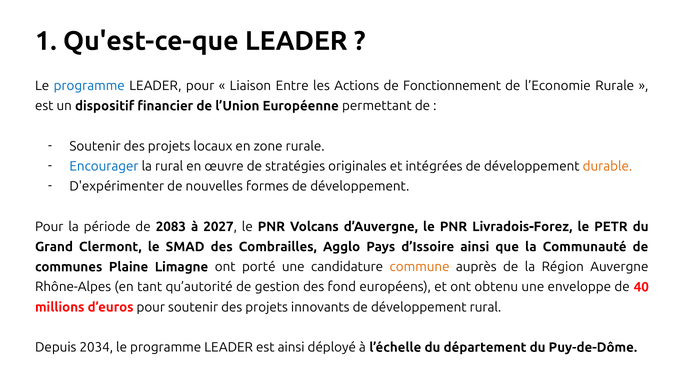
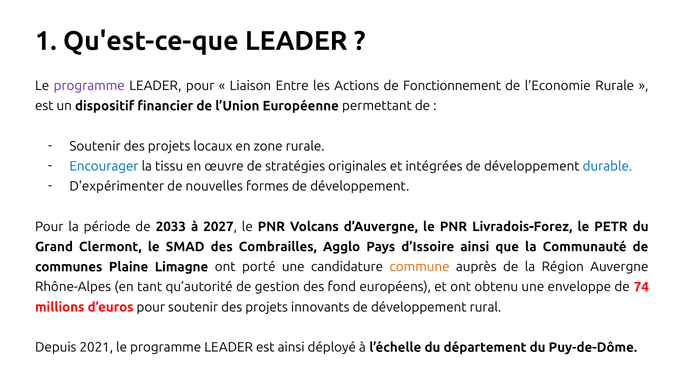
programme colour: blue -> purple (89, 86)
la rural: rural -> tissu (169, 166)
durable colour: orange -> blue (607, 166)
2083: 2083 -> 2033 (171, 226)
40: 40 -> 74 (641, 287)
2034: 2034 -> 2021 (96, 347)
